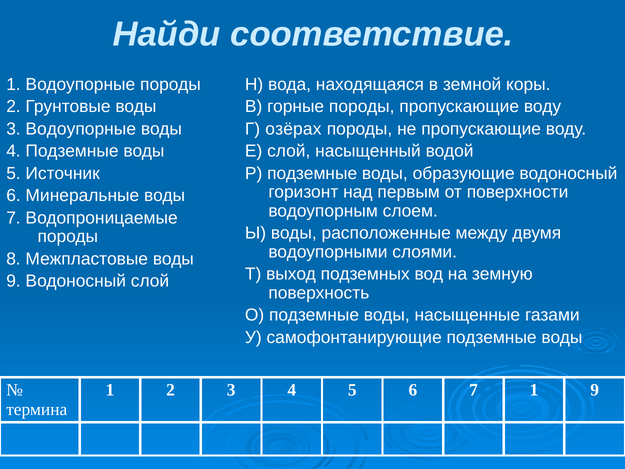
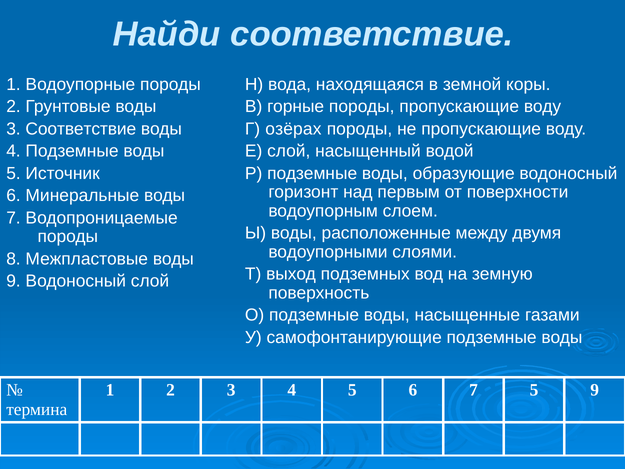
3 Водоупорные: Водоупорные -> Соответствие (81, 129)
7 1: 1 -> 5 (534, 390)
